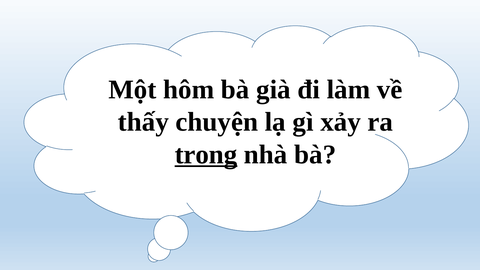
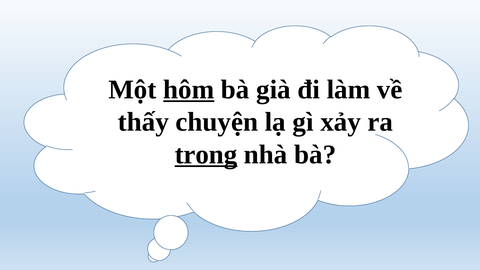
hôm underline: none -> present (189, 90)
